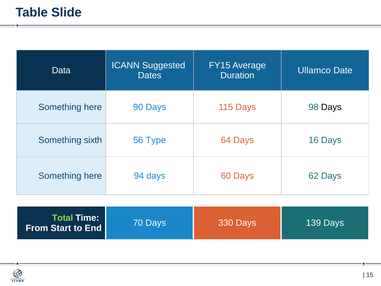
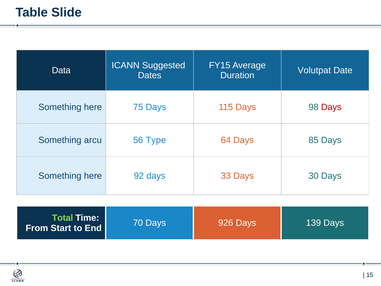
Ullamco: Ullamco -> Volutpat (314, 70)
90: 90 -> 75 (138, 107)
Days colour: black -> red (331, 107)
sixth: sixth -> arcu (93, 140)
16: 16 -> 85 (314, 140)
94: 94 -> 92 (139, 176)
60: 60 -> 33 (226, 176)
62: 62 -> 30 (314, 176)
330: 330 -> 926 (226, 223)
